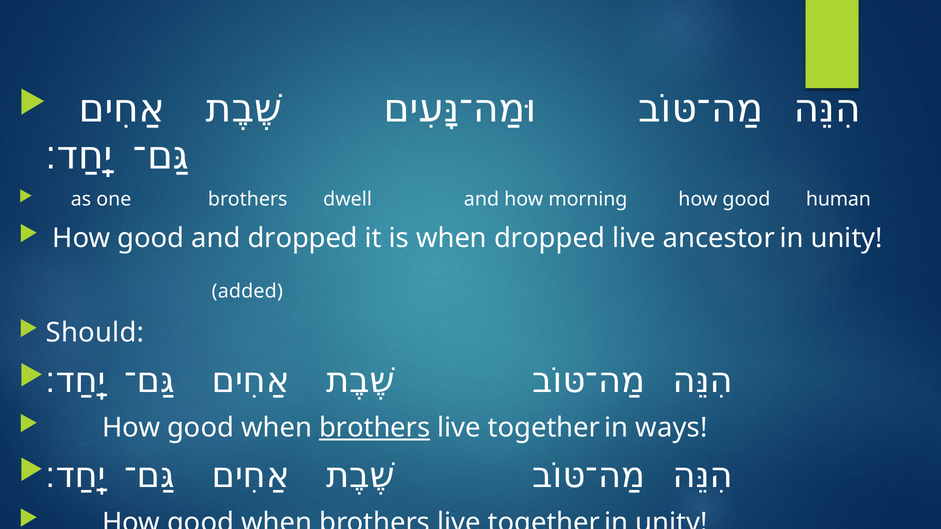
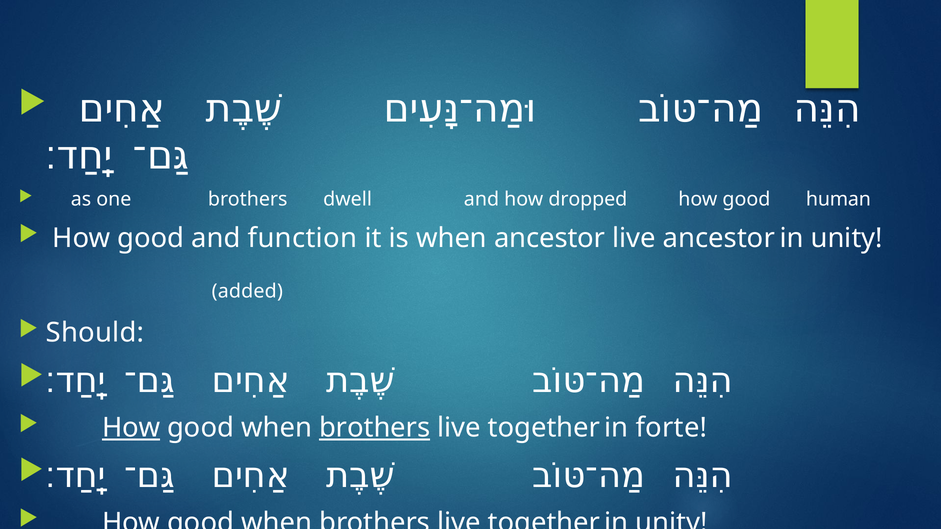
morning: morning -> dropped (588, 200)
and dropped: dropped -> function (302, 238)
when dropped: dropped -> ancestor (550, 238)
How underline: none -> present (131, 428)
ways: ways -> forte (671, 428)
